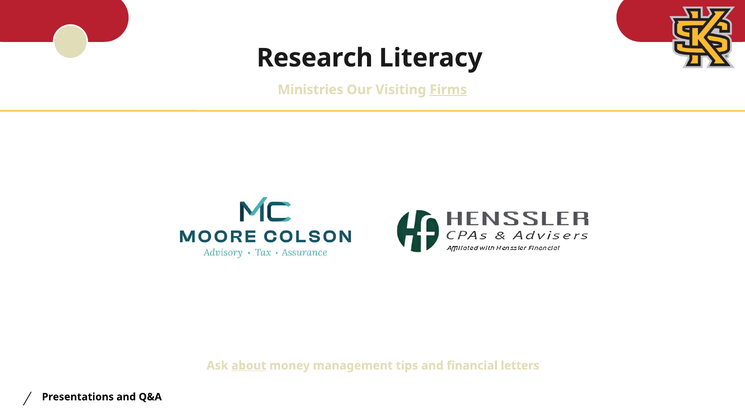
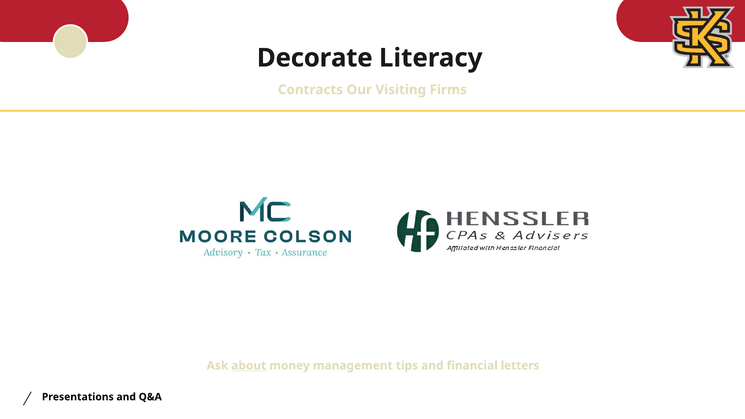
Research: Research -> Decorate (315, 58)
Ministries: Ministries -> Contracts (310, 90)
Firms underline: present -> none (448, 90)
